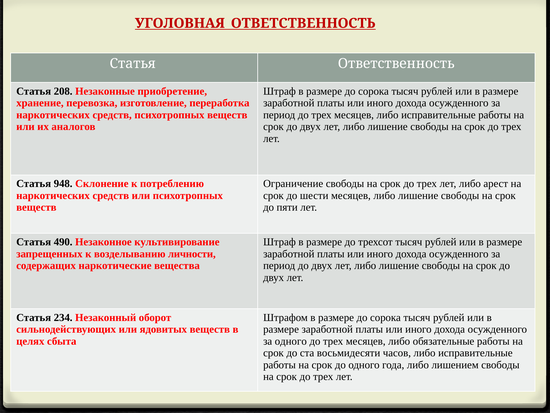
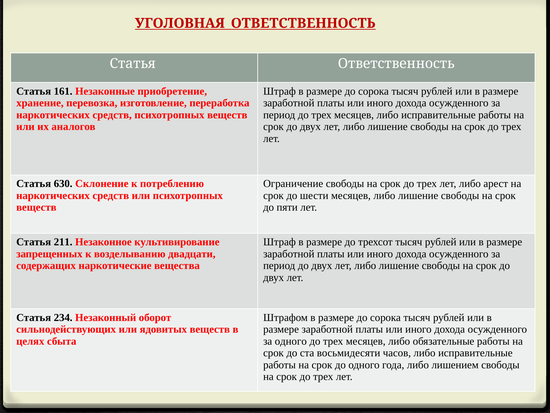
208: 208 -> 161 (63, 91)
948: 948 -> 630 (63, 183)
490: 490 -> 211 (63, 242)
личности: личности -> двадцати (192, 254)
